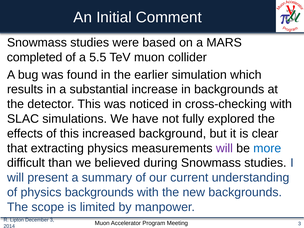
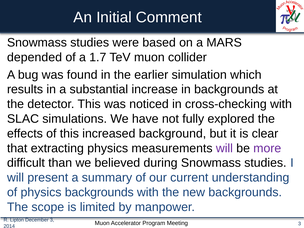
completed: completed -> depended (35, 57)
5.5: 5.5 -> 1.7 (98, 57)
more colour: blue -> purple (267, 148)
